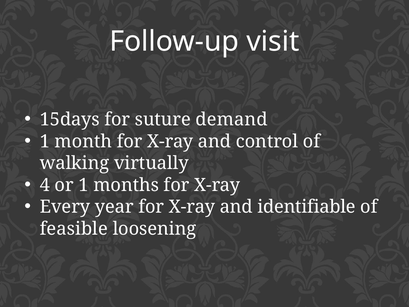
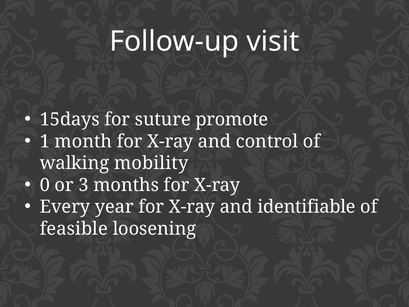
demand: demand -> promote (232, 120)
virtually: virtually -> mobility (151, 163)
4: 4 -> 0 (45, 185)
or 1: 1 -> 3 (84, 185)
